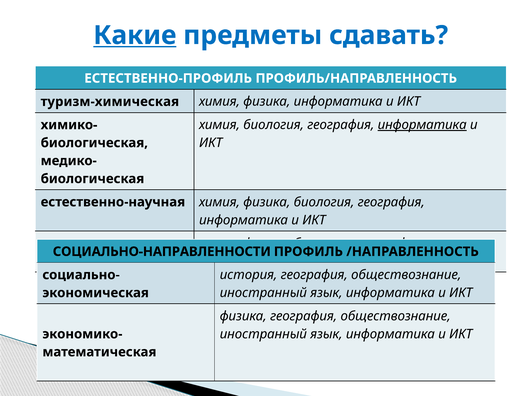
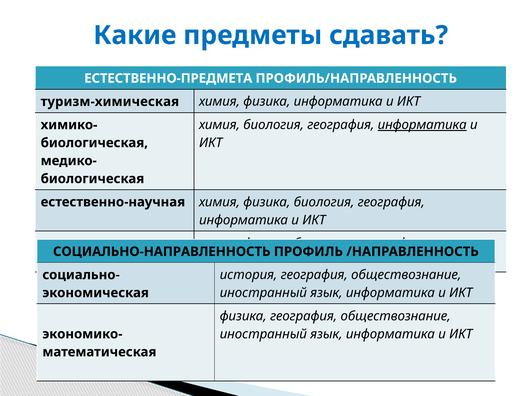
Какие underline: present -> none (135, 35)
ЕСТЕСТВЕННО-ПРОФИЛЬ: ЕСТЕСТВЕННО-ПРОФИЛЬ -> ЕСТЕСТВЕННО-ПРЕДМЕТА (168, 78)
СОЦИАЛЬНО-НАПРАВЛЕННОСТИ: СОЦИАЛЬНО-НАПРАВЛЕННОСТИ -> СОЦИАЛЬНО-НАПРАВЛЕННОСТЬ (162, 252)
